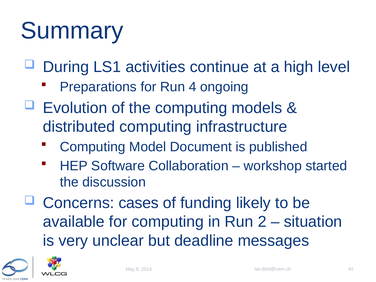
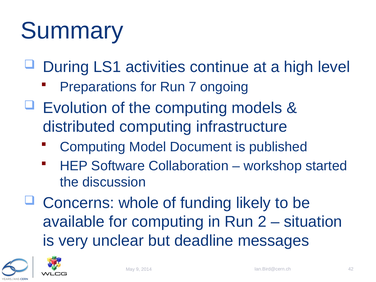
4: 4 -> 7 (193, 87)
cases: cases -> whole (139, 203)
